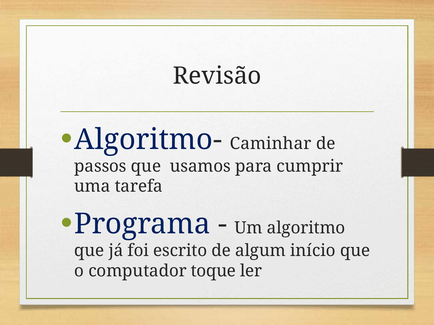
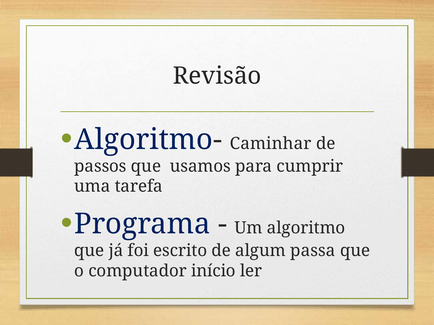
início: início -> passa (313, 251)
toque: toque -> início (213, 271)
